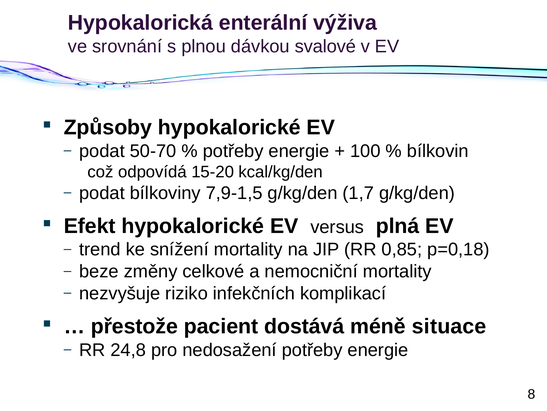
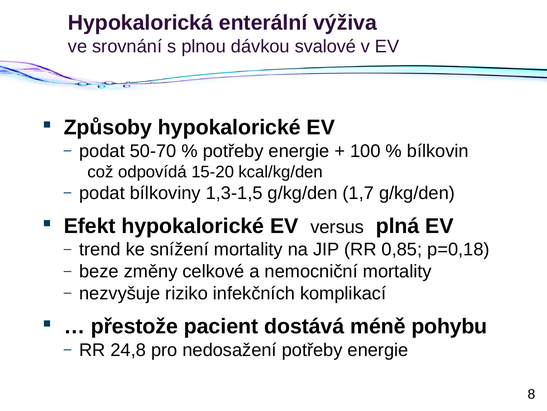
7,9-1,5: 7,9-1,5 -> 1,3-1,5 (234, 193)
situace: situace -> pohybu (449, 326)
